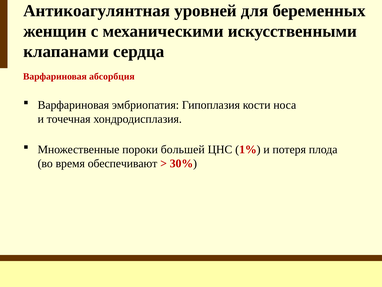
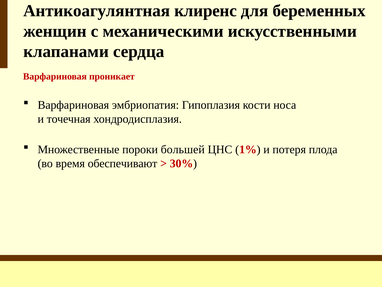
уровней: уровней -> клиренс (206, 11)
абсорбция: абсорбция -> проникает (112, 76)
